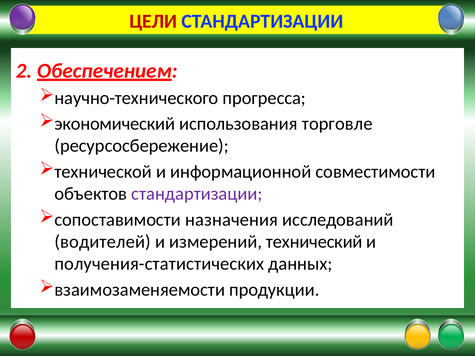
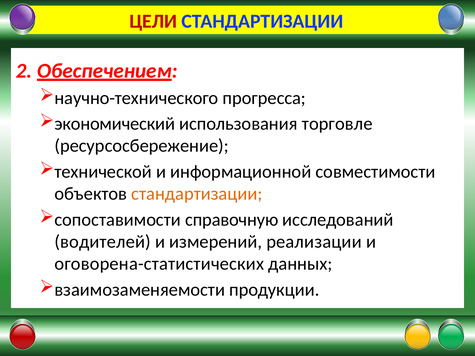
стандартизации colour: purple -> orange (197, 194)
назначения: назначения -> справочную (232, 220)
технический: технический -> реализации (314, 242)
получения-статистических: получения-статистических -> оговорена-статистических (159, 264)
